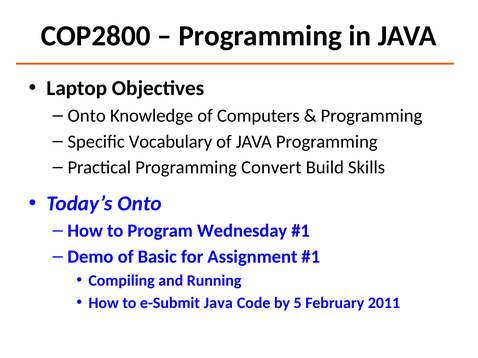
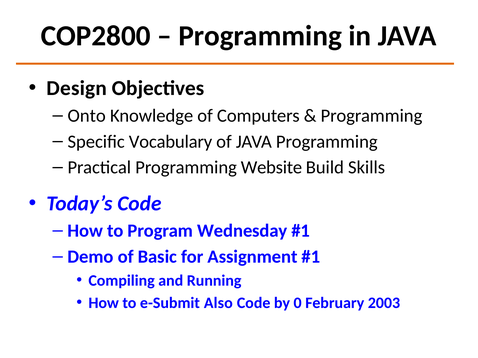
Laptop: Laptop -> Design (77, 88)
Convert: Convert -> Website (271, 168)
Today’s Onto: Onto -> Code (140, 204)
e-Submit Java: Java -> Also (218, 303)
5: 5 -> 0 (298, 303)
2011: 2011 -> 2003 (384, 303)
